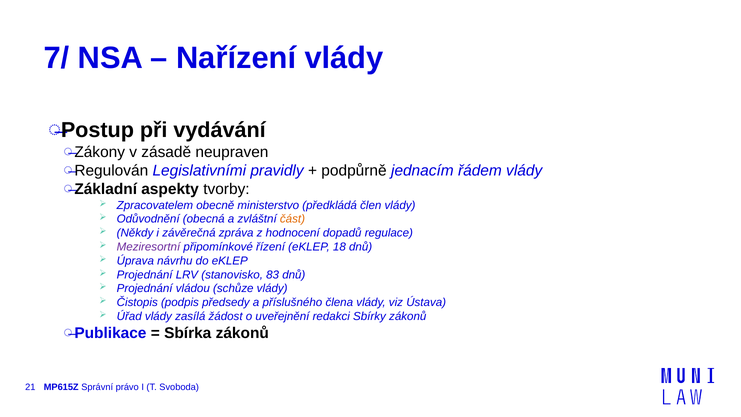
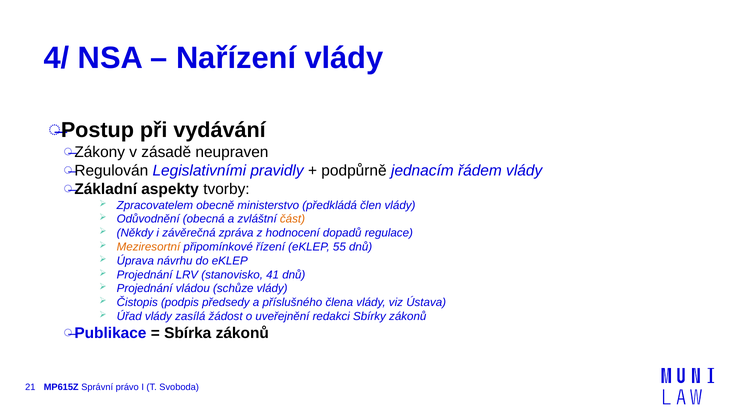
7/: 7/ -> 4/ (57, 58)
Meziresortní colour: purple -> orange (148, 247)
18: 18 -> 55 (339, 247)
83: 83 -> 41 (273, 275)
